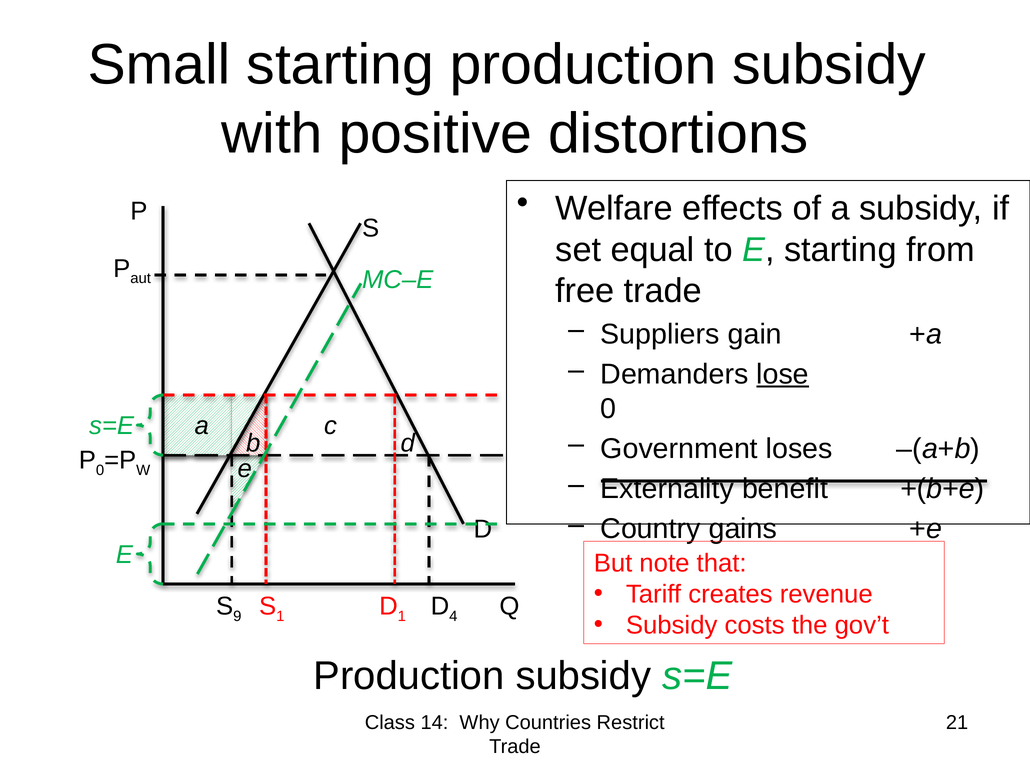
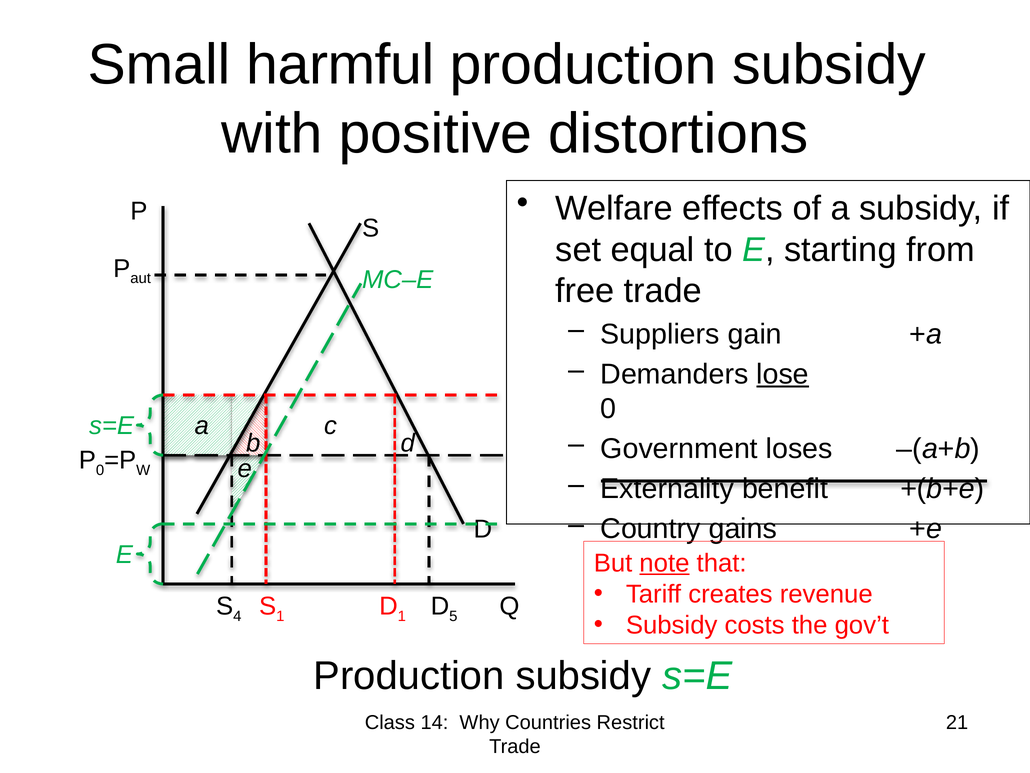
Small starting: starting -> harmful (340, 65)
note underline: none -> present (664, 563)
9: 9 -> 4 (237, 616)
4: 4 -> 5 (453, 616)
